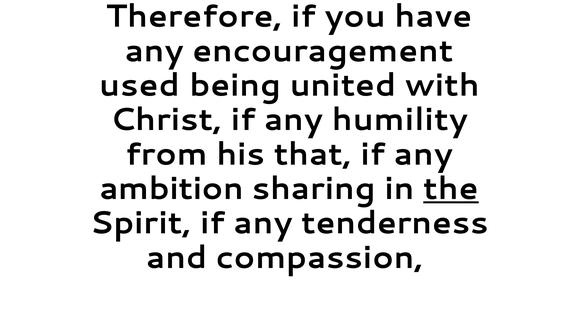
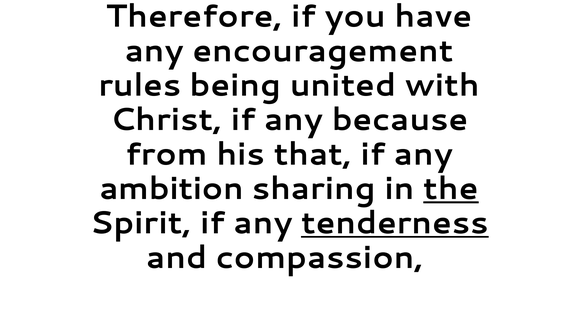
used: used -> rules (140, 85)
humility: humility -> because (400, 120)
tenderness underline: none -> present (395, 223)
